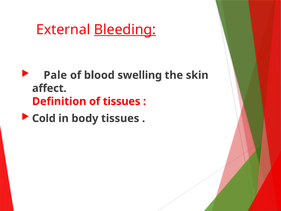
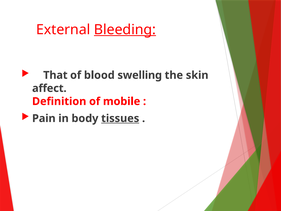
Pale: Pale -> That (55, 75)
of tissues: tissues -> mobile (122, 101)
Cold: Cold -> Pain (44, 118)
tissues underline: none -> present (120, 118)
